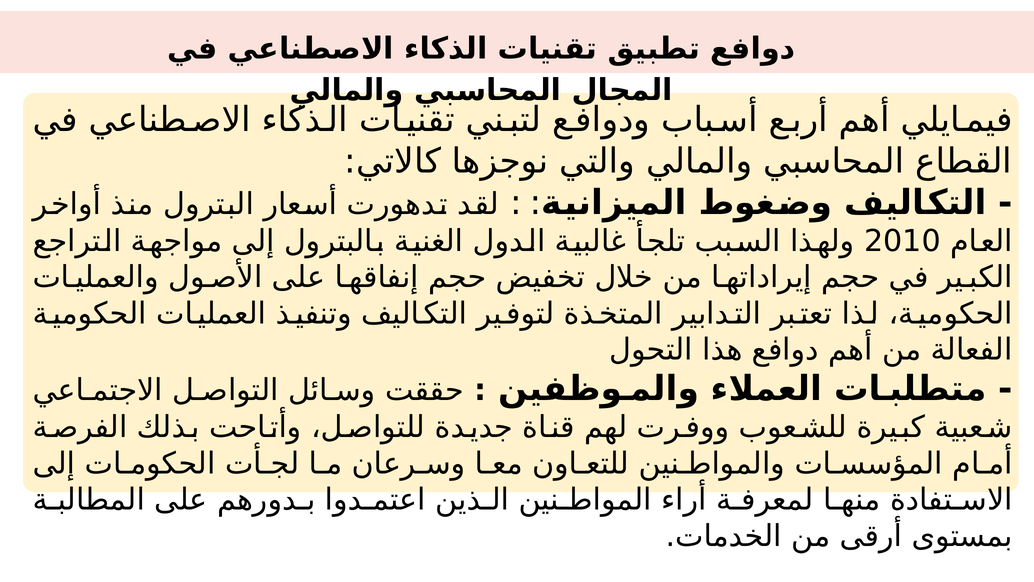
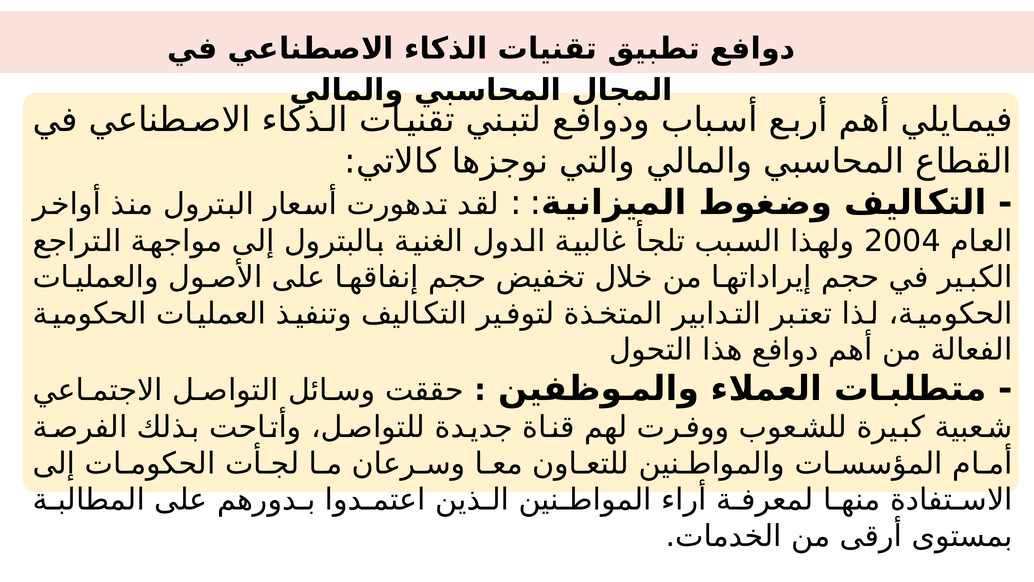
2010: 2010 -> 2004 (902, 241)
